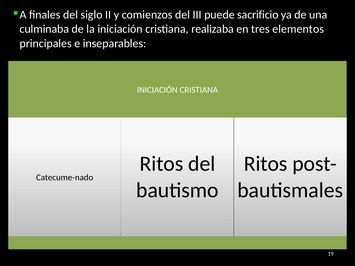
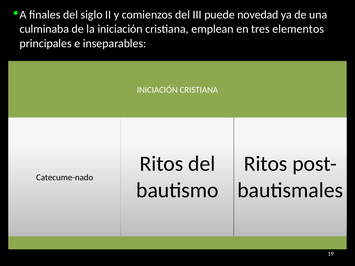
sacrificio: sacrificio -> novedad (258, 15)
realizaba: realizaba -> emplean (213, 29)
